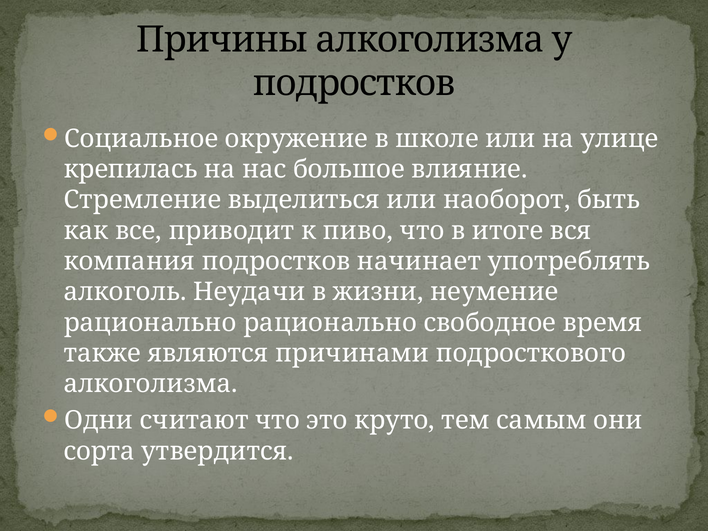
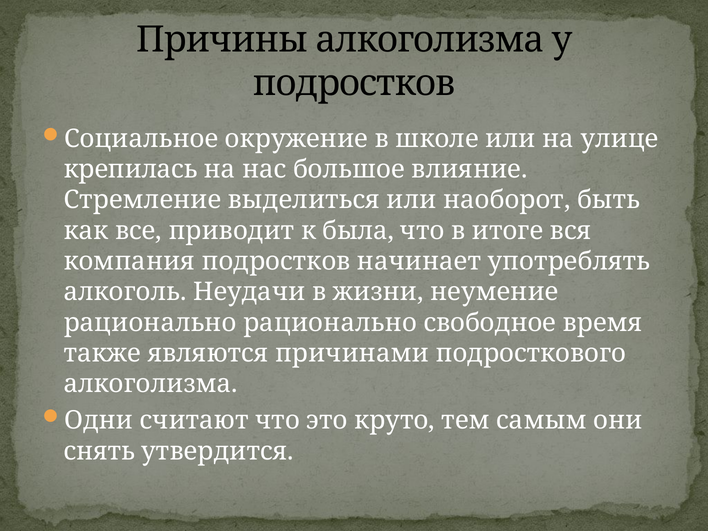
пиво: пиво -> была (358, 231)
сорта: сорта -> снять (99, 451)
